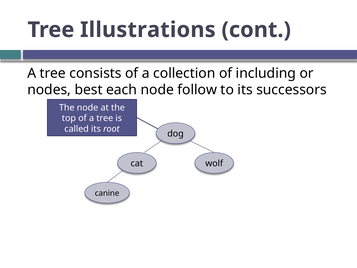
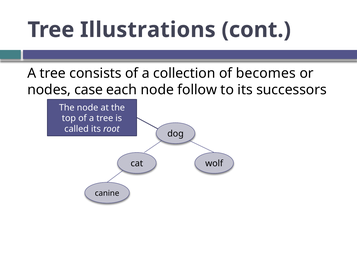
including: including -> becomes (266, 73)
best: best -> case (89, 90)
